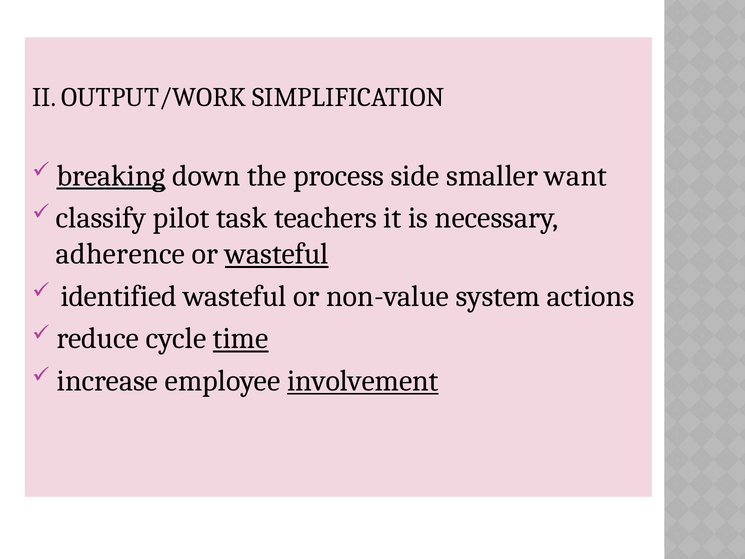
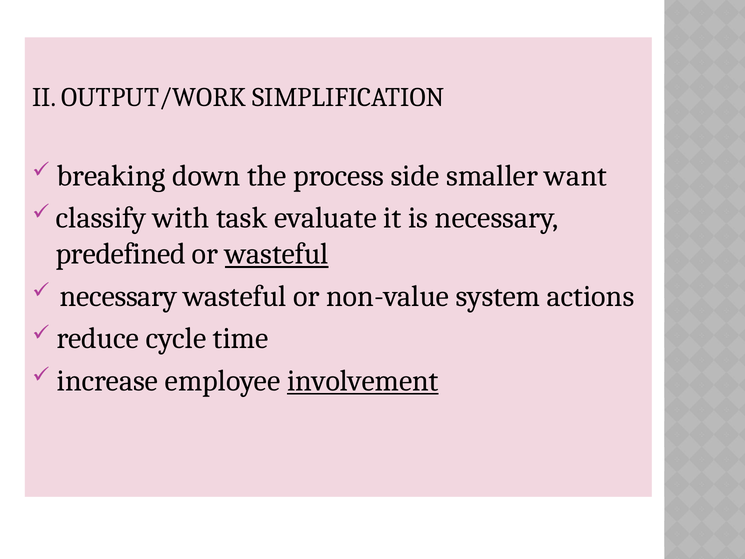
breaking underline: present -> none (111, 176)
pilot: pilot -> with (181, 218)
teachers: teachers -> evaluate (325, 218)
adherence: adherence -> predefined (121, 254)
identified: identified -> necessary (119, 296)
time underline: present -> none (241, 338)
